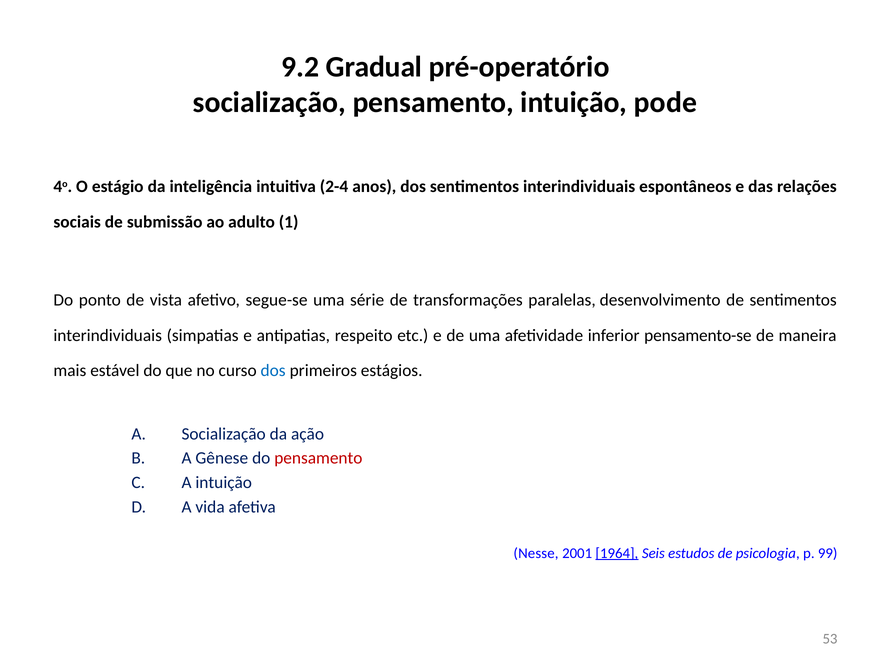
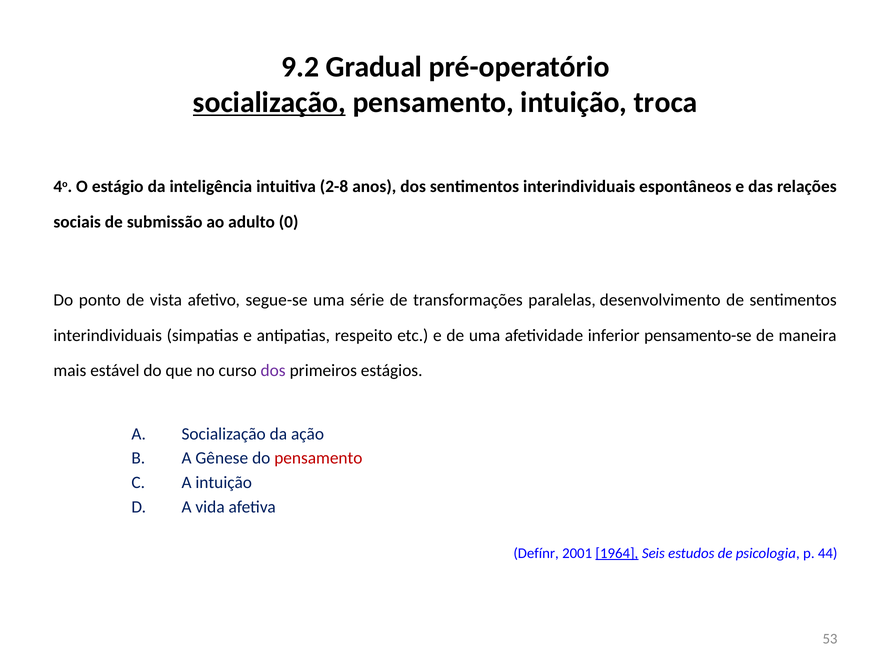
socialização underline: none -> present (269, 102)
pode: pode -> troca (666, 102)
2-4: 2-4 -> 2-8 (334, 187)
1: 1 -> 0 (289, 222)
dos colour: blue -> purple (273, 370)
Nesse: Nesse -> Defínr (536, 553)
99: 99 -> 44 (828, 553)
